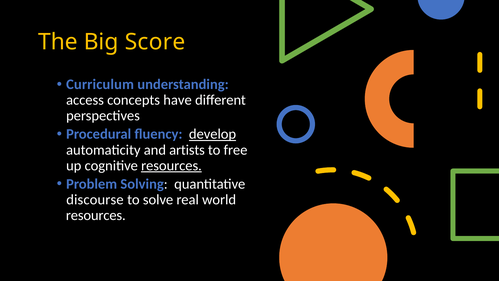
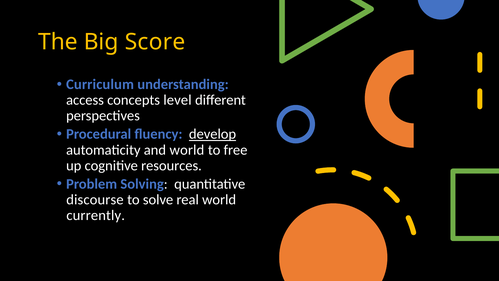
have: have -> level (177, 100)
and artists: artists -> world (187, 150)
resources underline: present -> none (171, 165)
resources: resources -> currently (96, 215)
